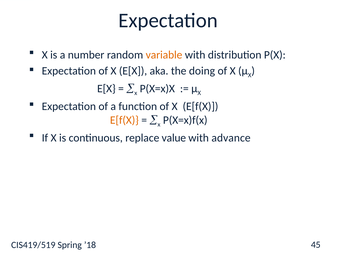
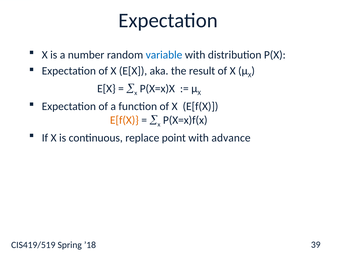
variable colour: orange -> blue (164, 55)
doing: doing -> result (202, 71)
value: value -> point (174, 138)
45: 45 -> 39 (316, 244)
